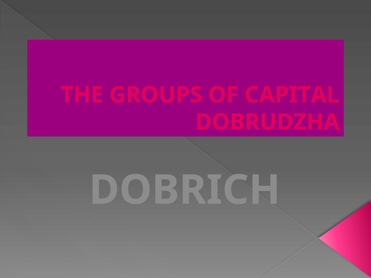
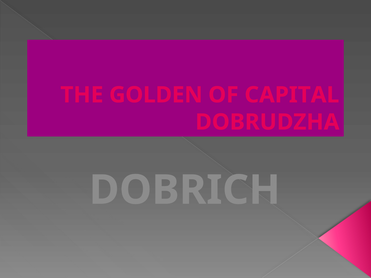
GROUPS: GROUPS -> GOLDEN (156, 95)
